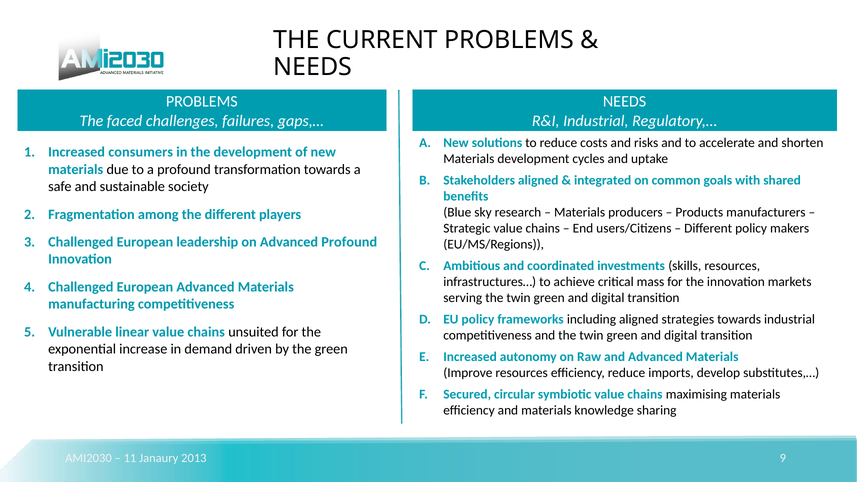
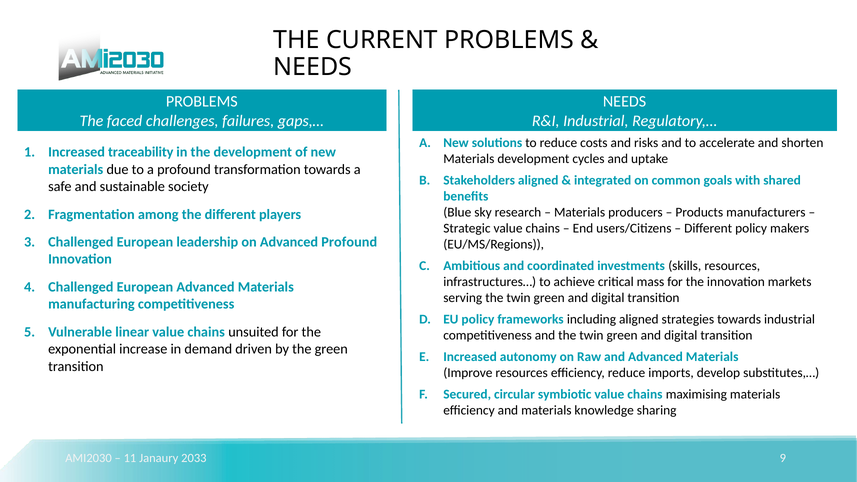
consumers: consumers -> traceability (141, 152)
2013: 2013 -> 2033 (194, 458)
